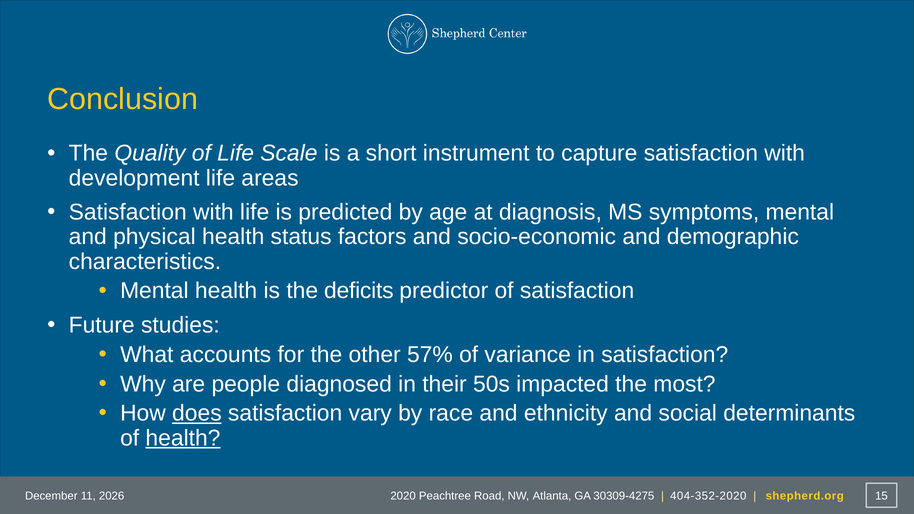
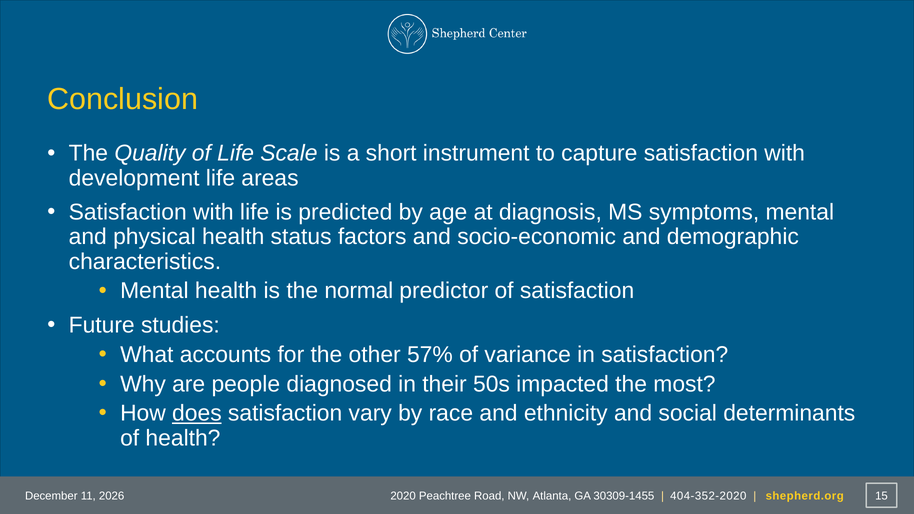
deficits: deficits -> normal (359, 291)
health underline: present -> none (183, 438)
30309-4275: 30309-4275 -> 30309-1455 (624, 496)
